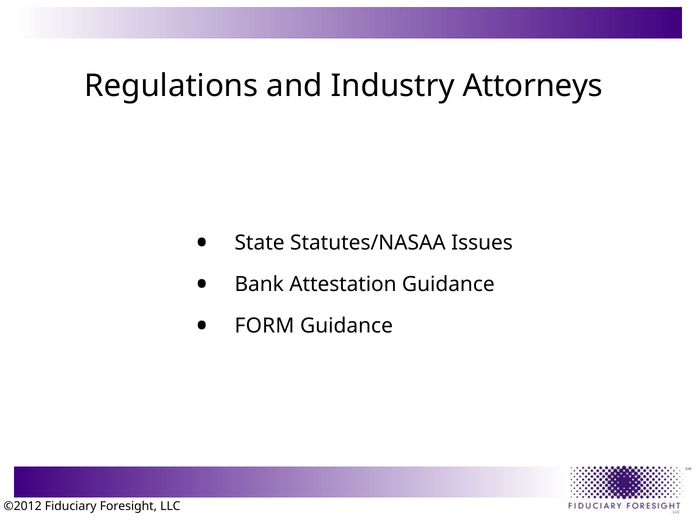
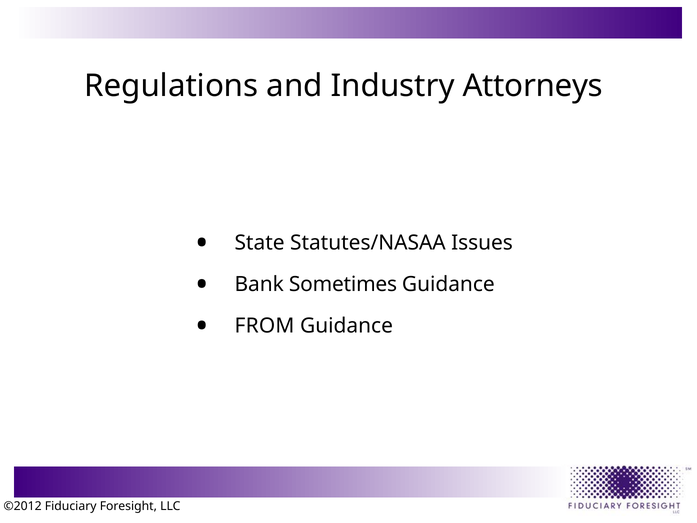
Attestation: Attestation -> Sometimes (343, 284)
FORM: FORM -> FROM (265, 326)
